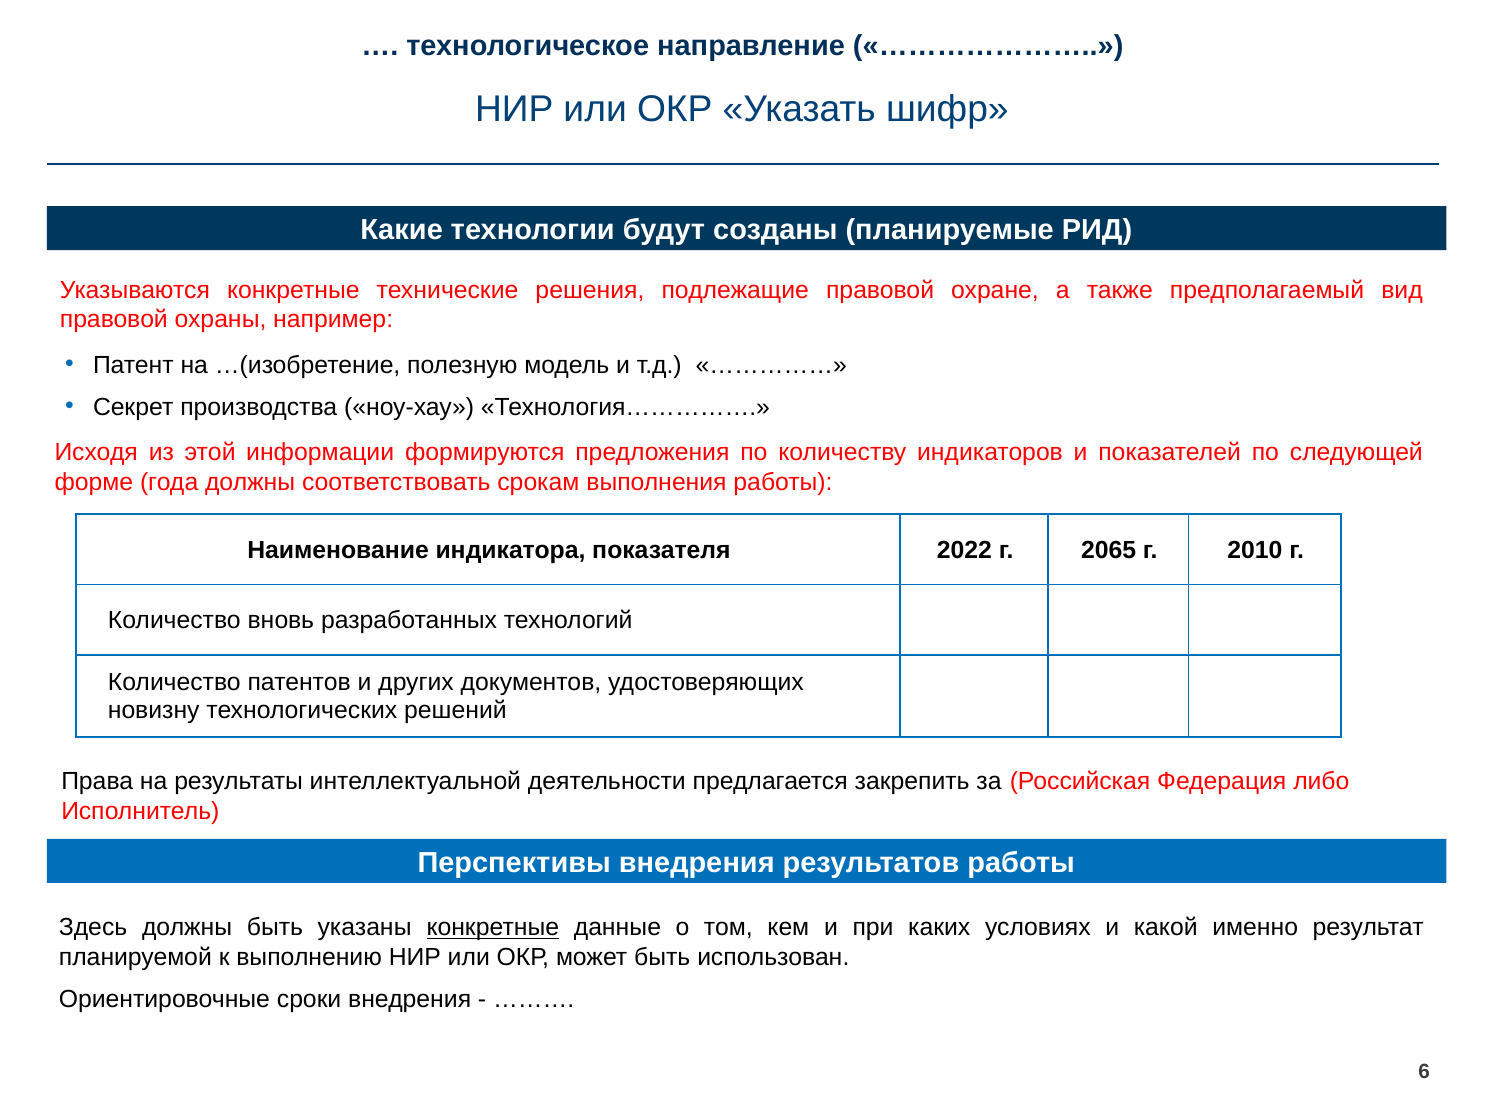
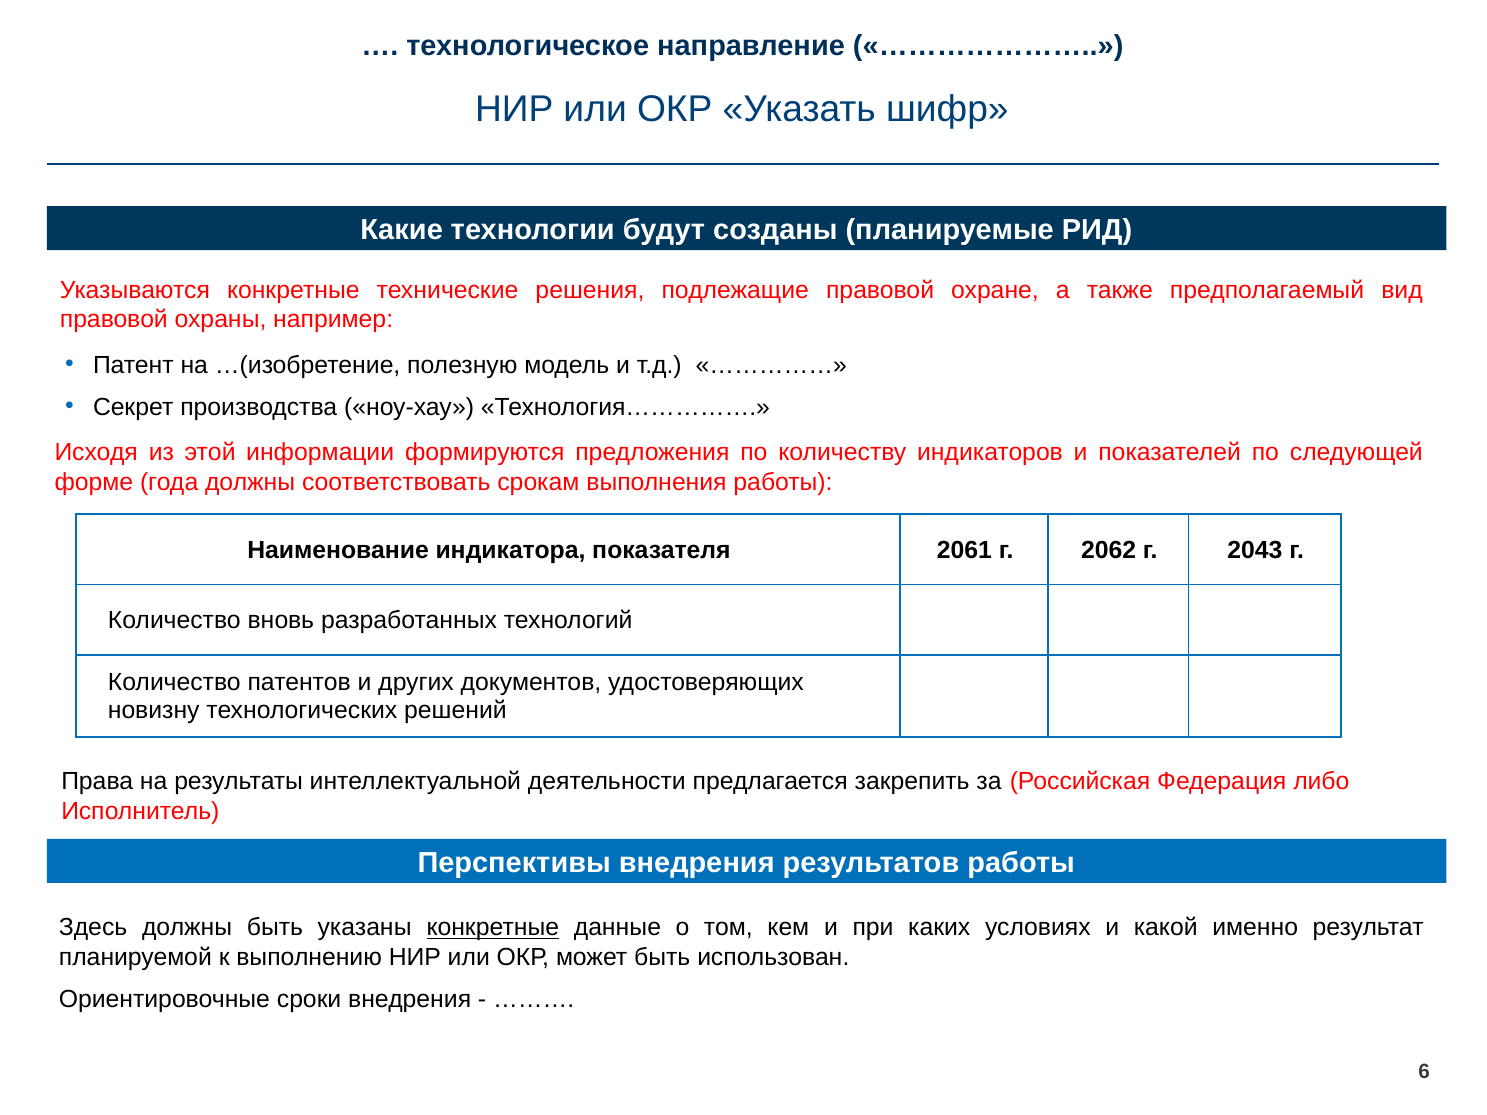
2022: 2022 -> 2061 (964, 550)
2065: 2065 -> 2062 (1109, 550)
2010: 2010 -> 2043 (1255, 550)
